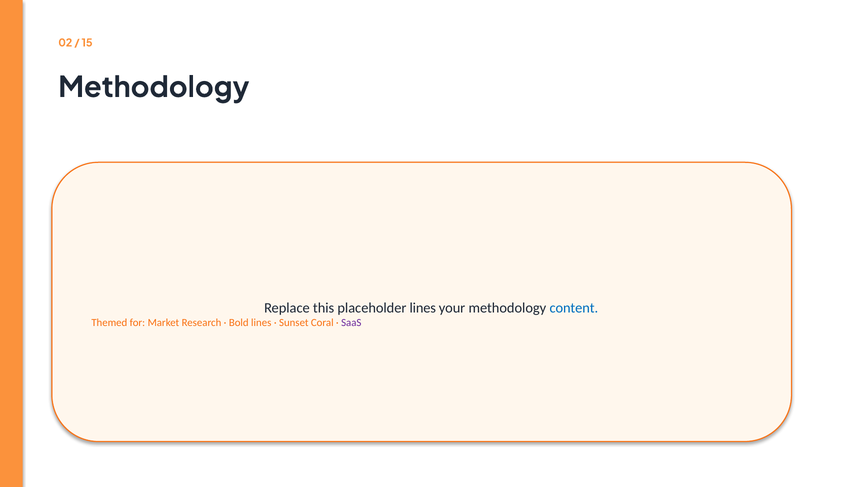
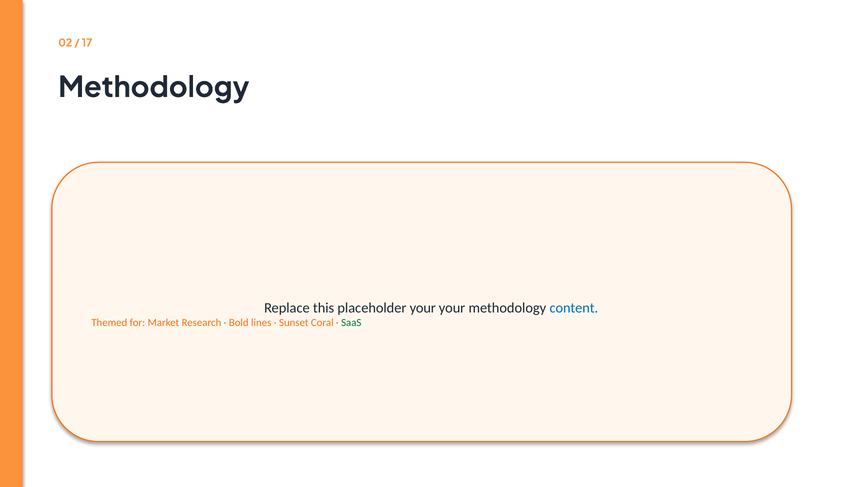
15: 15 -> 17 (87, 43)
placeholder lines: lines -> your (423, 308)
SaaS colour: purple -> green (351, 322)
